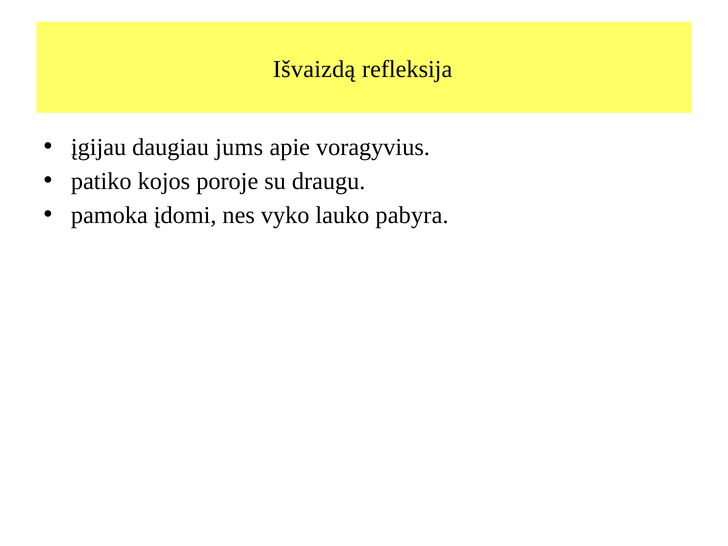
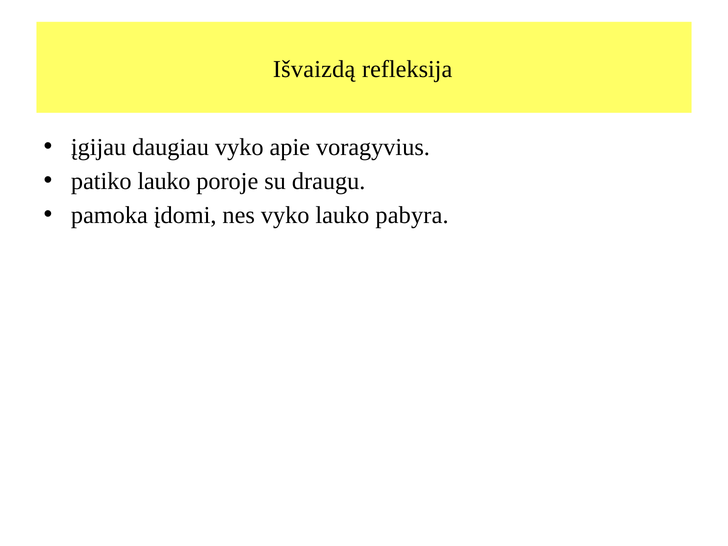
daugiau jums: jums -> vyko (239, 147)
patiko kojos: kojos -> lauko (164, 181)
